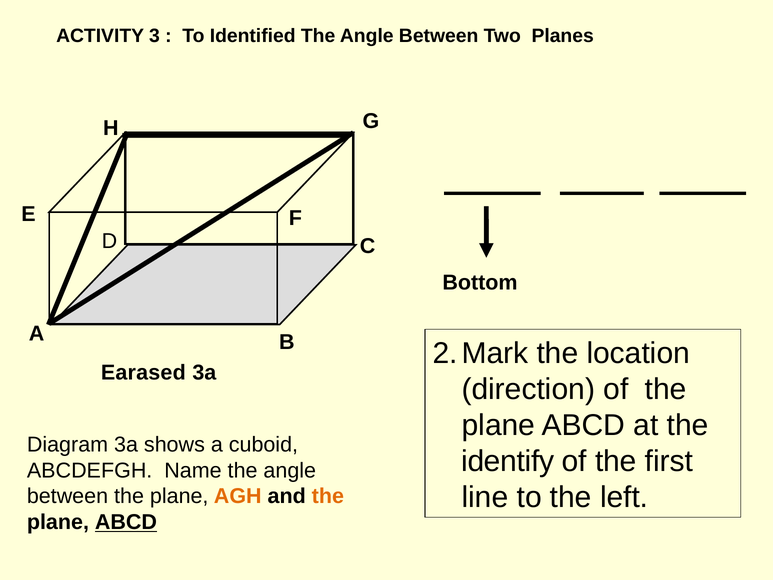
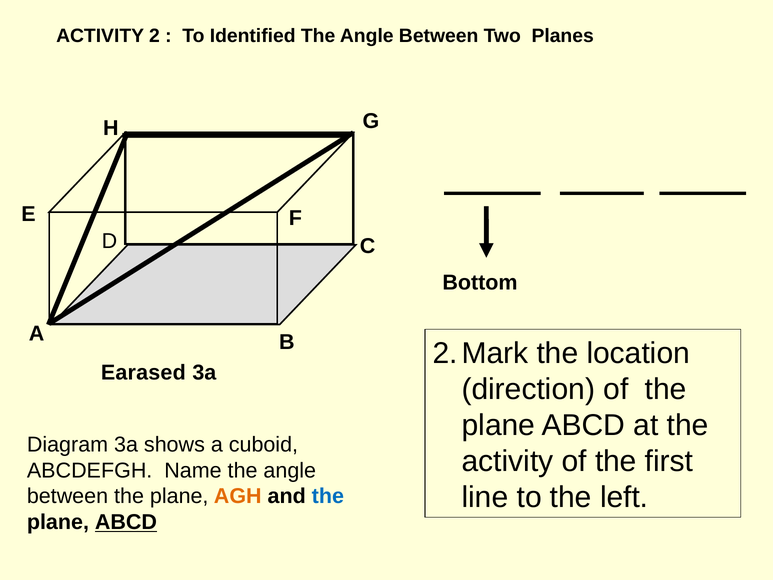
3: 3 -> 2 (154, 36)
identify: identify -> activity (508, 461)
the colour: orange -> blue (328, 496)
